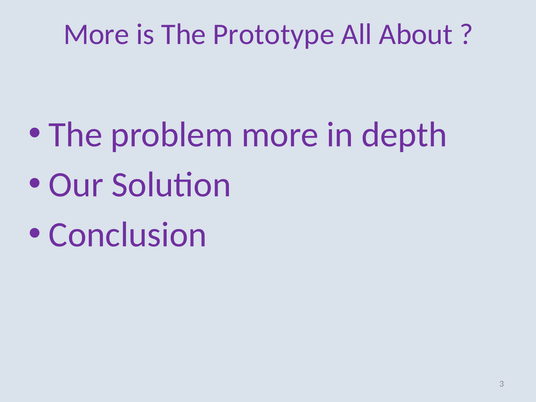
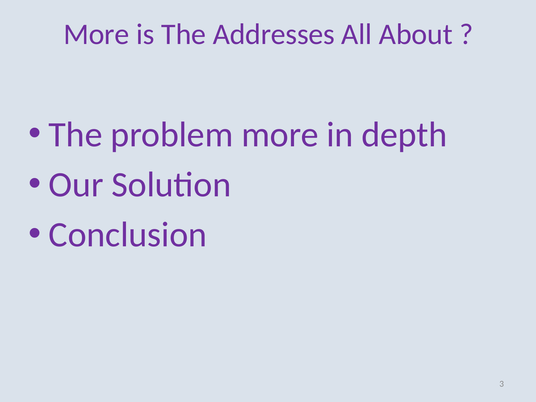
Prototype: Prototype -> Addresses (274, 34)
